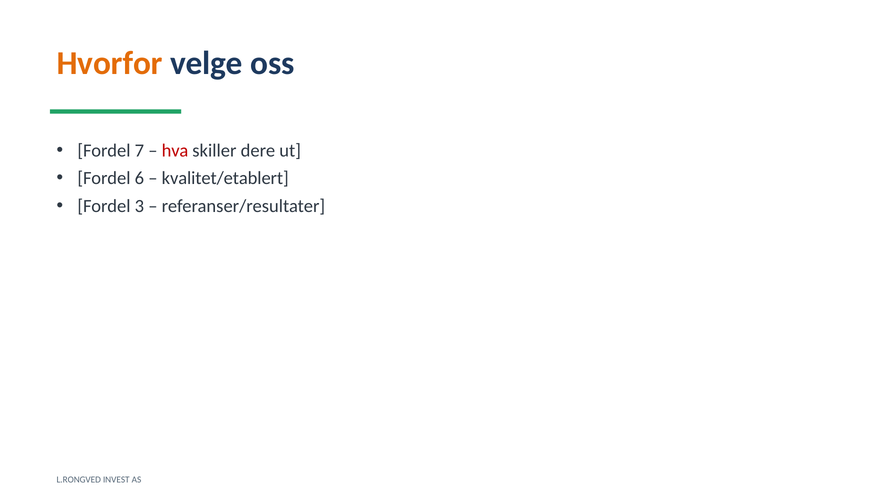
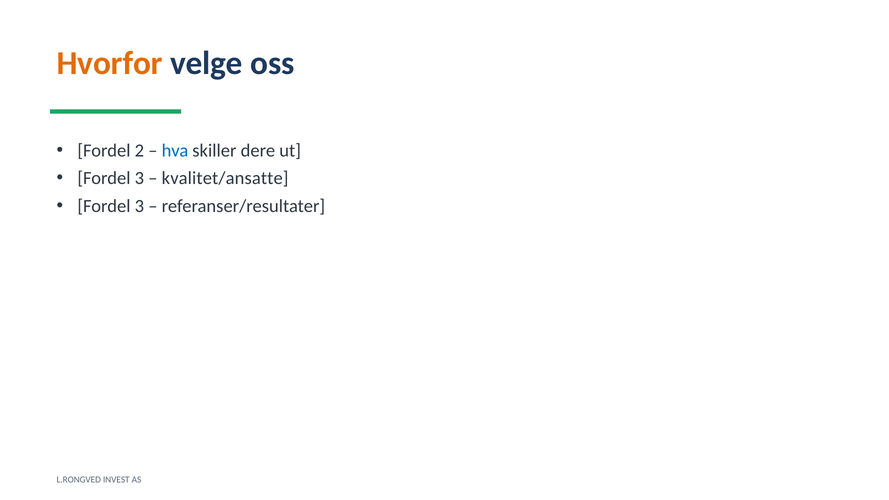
7: 7 -> 2 (139, 151)
hva colour: red -> blue (175, 151)
6: 6 -> 3 (139, 178)
kvalitet/etablert: kvalitet/etablert -> kvalitet/ansatte (225, 178)
